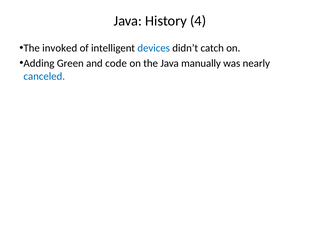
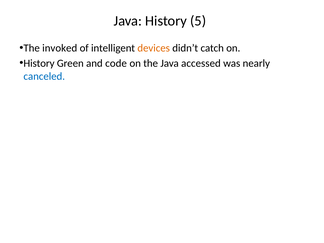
4: 4 -> 5 (198, 21)
devices colour: blue -> orange (154, 48)
Adding: Adding -> History (39, 63)
manually: manually -> accessed (201, 63)
